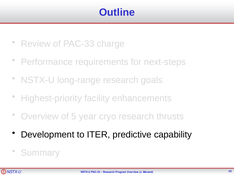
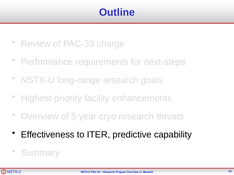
Development: Development -> Effectiveness (48, 135)
